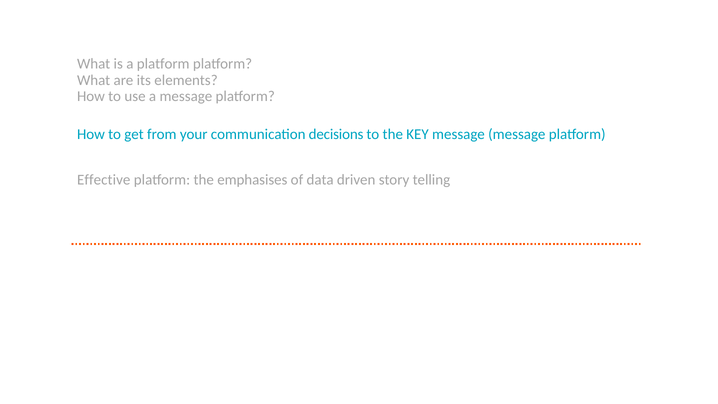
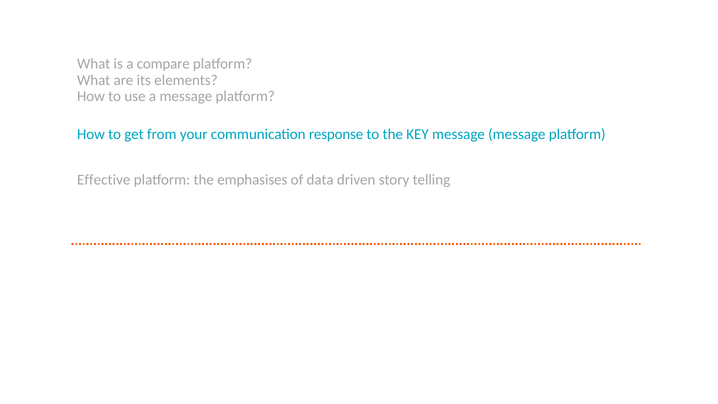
a platform: platform -> compare (163, 64)
decisions: decisions -> response (336, 134)
